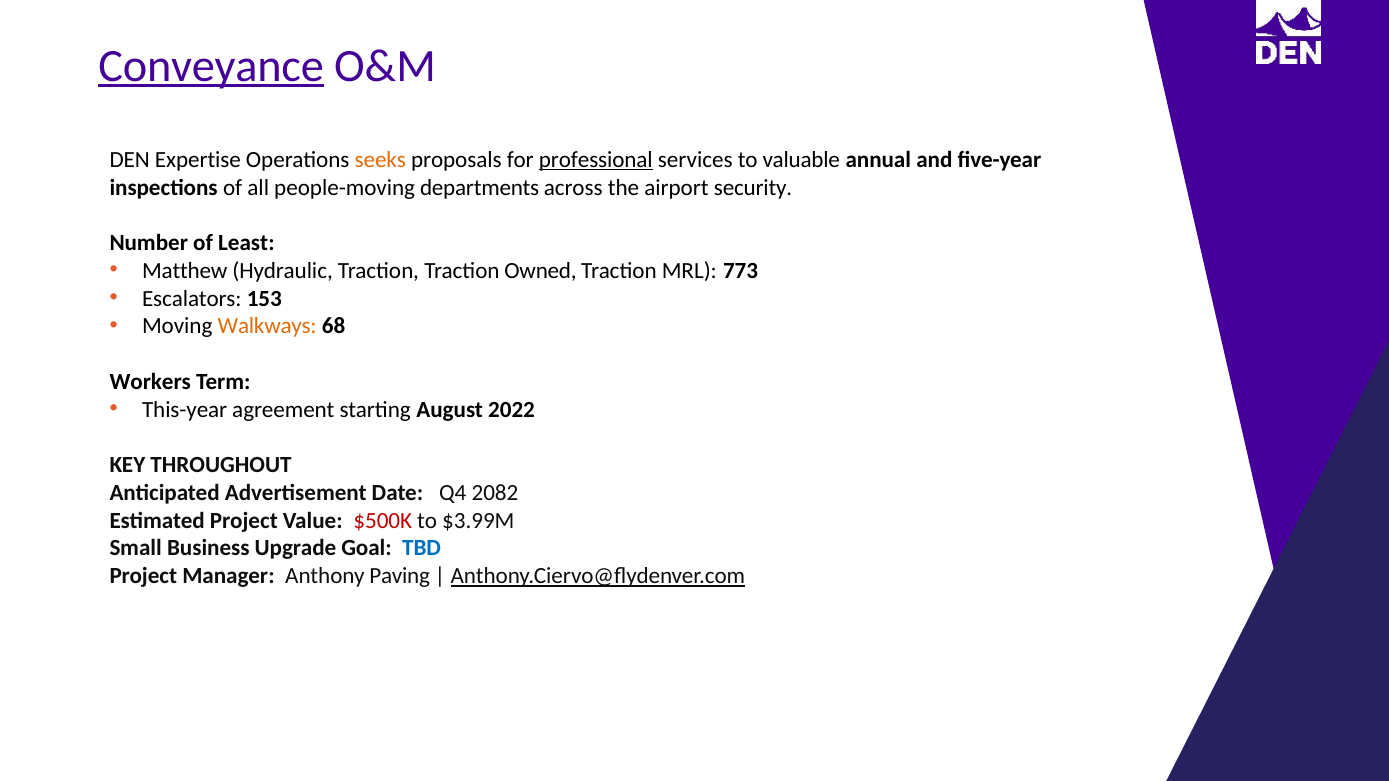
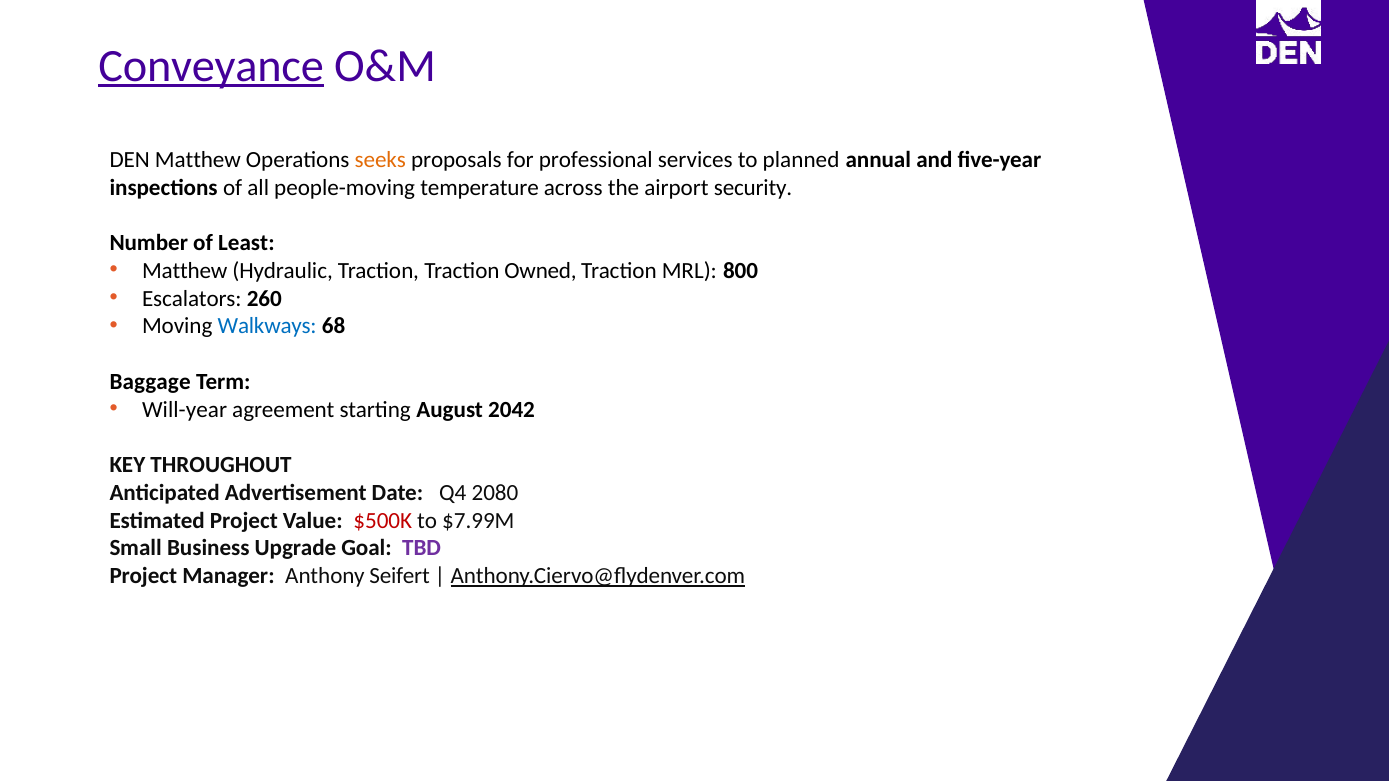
DEN Expertise: Expertise -> Matthew (198, 160)
professional underline: present -> none (596, 160)
valuable: valuable -> planned (801, 160)
departments: departments -> temperature (480, 187)
773: 773 -> 800 (741, 271)
153: 153 -> 260 (264, 299)
Walkways colour: orange -> blue (267, 326)
Workers: Workers -> Baggage (150, 382)
This-year: This-year -> Will-year (185, 410)
2022: 2022 -> 2042 (512, 410)
2082: 2082 -> 2080 (495, 493)
$3.99M: $3.99M -> $7.99M (478, 521)
TBD colour: blue -> purple (422, 548)
Paving: Paving -> Seifert (400, 576)
